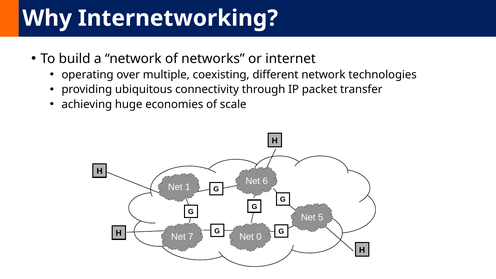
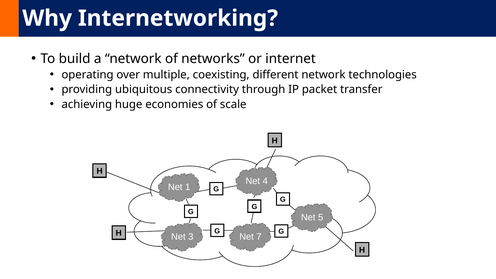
6: 6 -> 4 (265, 181)
7: 7 -> 3 (191, 237)
0: 0 -> 7 (259, 237)
